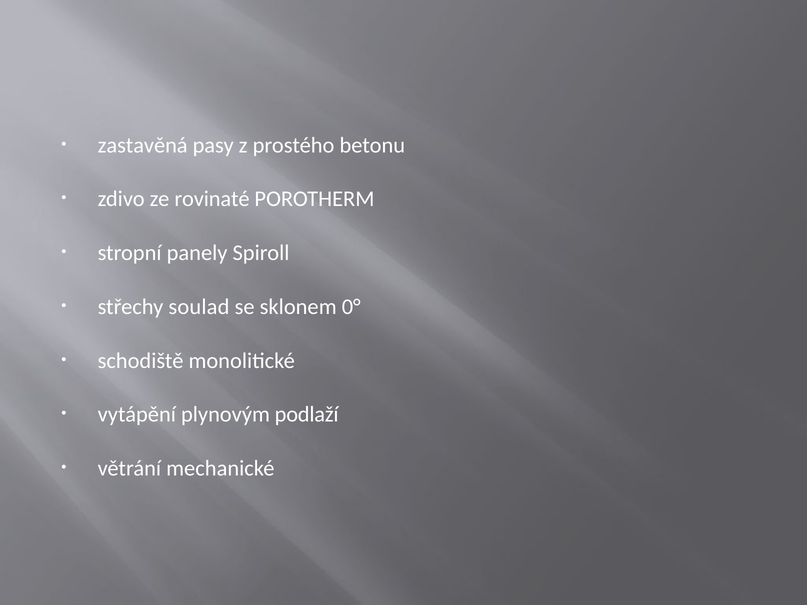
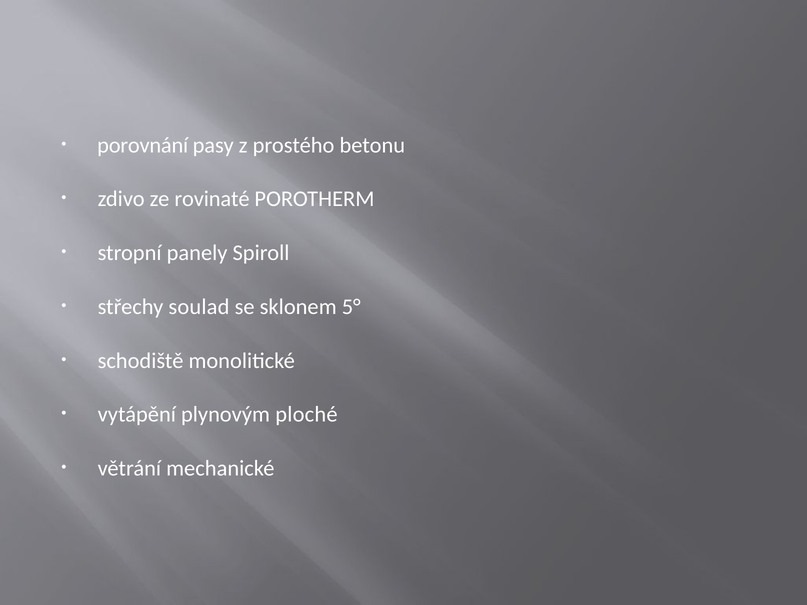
zastavěná: zastavěná -> porovnání (143, 145)
0°: 0° -> 5° (351, 307)
podlaží: podlaží -> ploché (306, 415)
